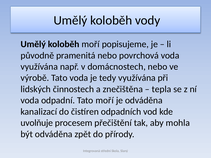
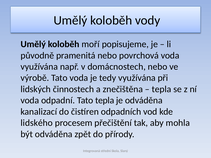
Tato moří: moří -> tepla (105, 101)
uvolňuje: uvolňuje -> lidského (37, 123)
